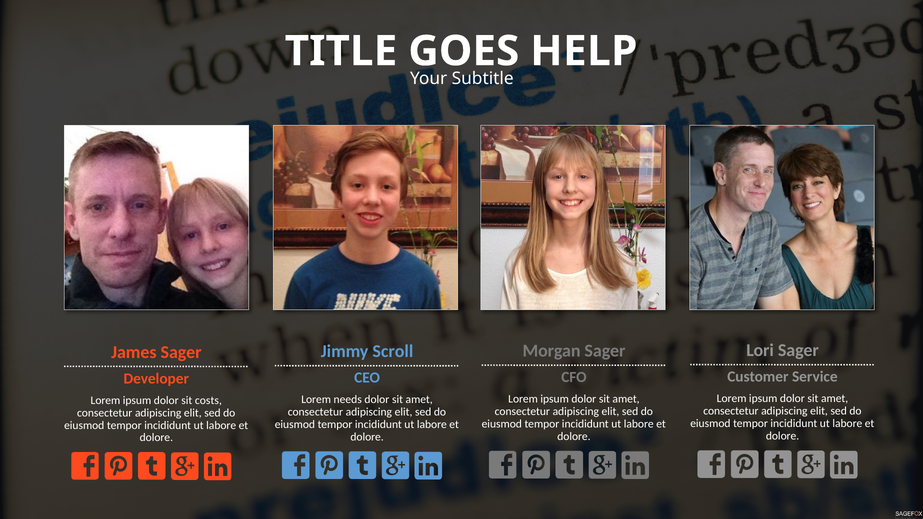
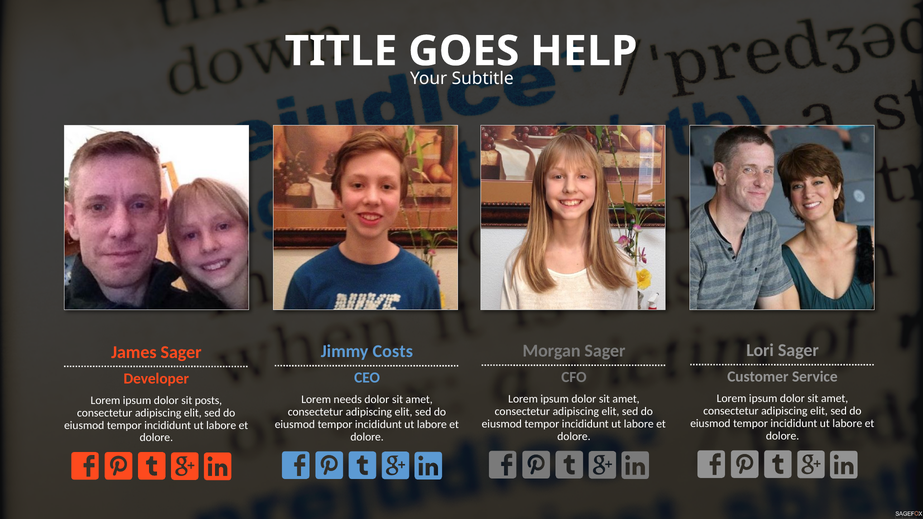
Scroll: Scroll -> Costs (393, 352)
costs: costs -> posts (208, 400)
